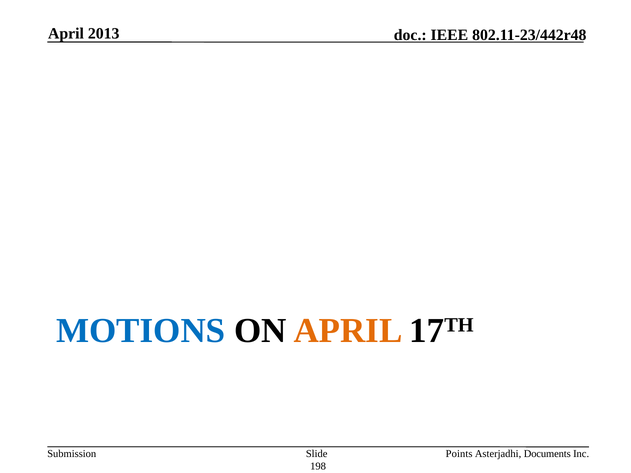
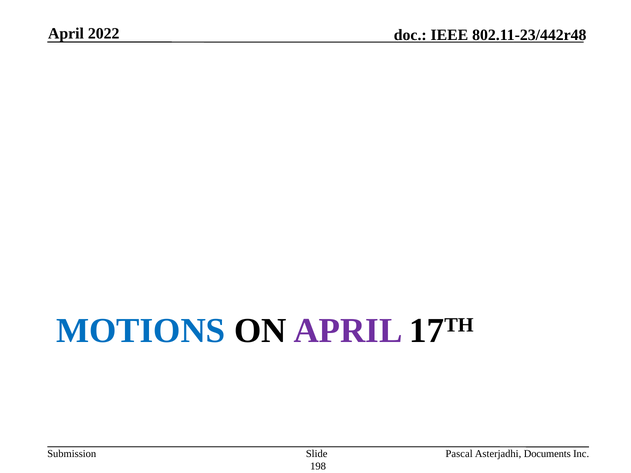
2013: 2013 -> 2022 (104, 33)
APRIL colour: orange -> purple (348, 331)
Points: Points -> Pascal (459, 454)
